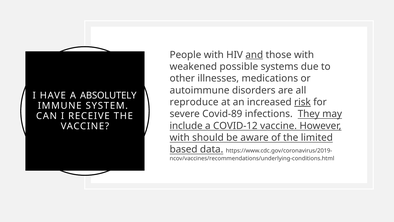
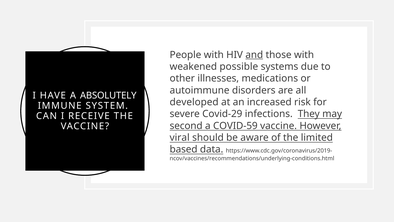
reproduce: reproduce -> developed (194, 102)
risk underline: present -> none (302, 102)
Covid-89: Covid-89 -> Covid-29 (222, 114)
include: include -> second (186, 126)
COVID-12: COVID-12 -> COVID-59 (235, 126)
with: with -> viral (180, 137)
